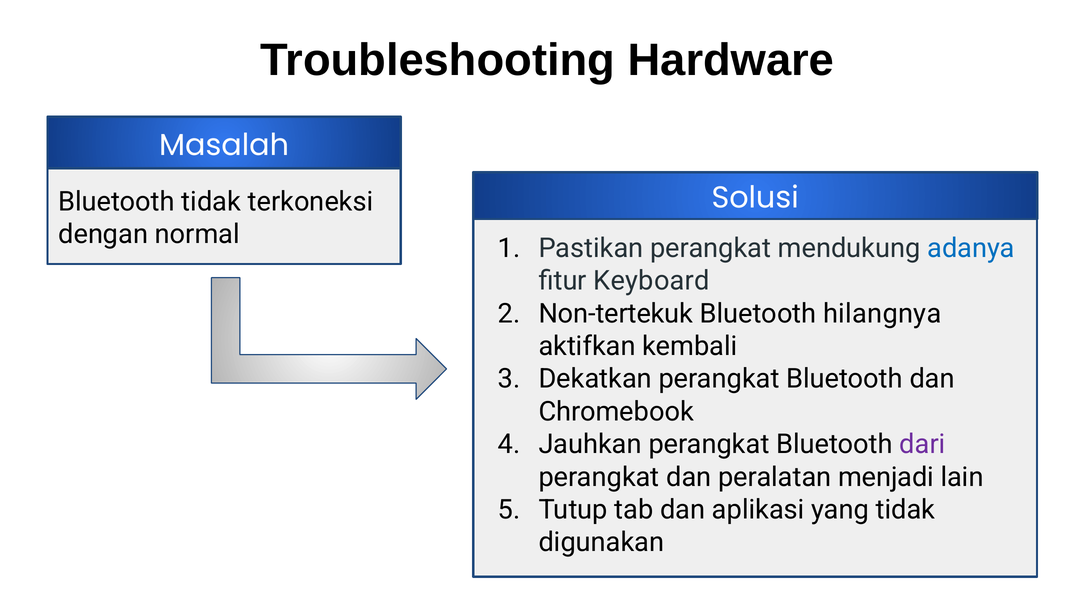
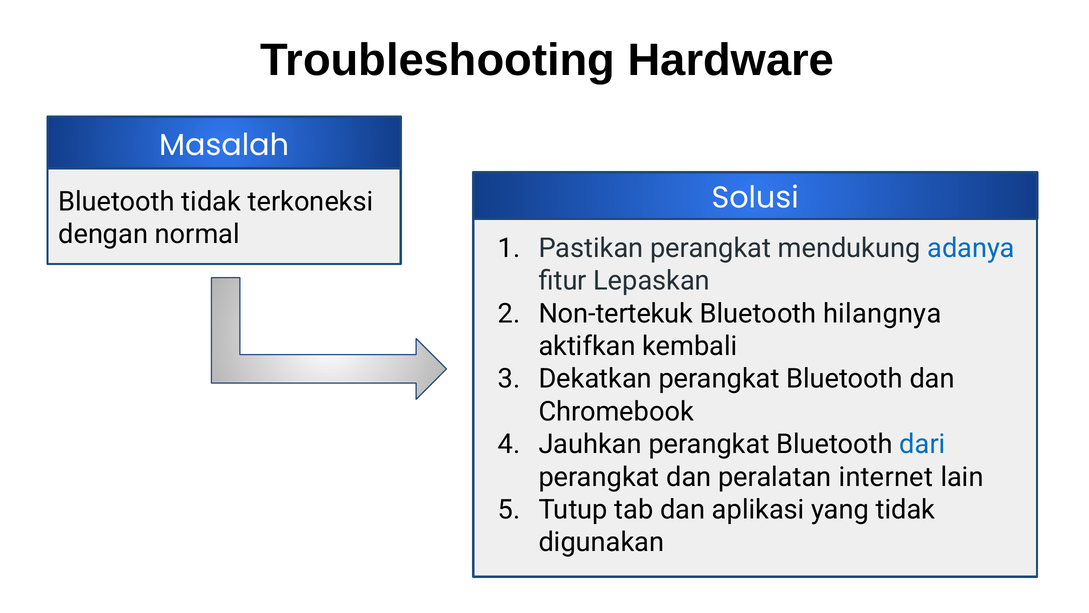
Keyboard: Keyboard -> Lepaskan (652, 281)
dari colour: purple -> blue (922, 444)
menjadi: menjadi -> internet (886, 477)
